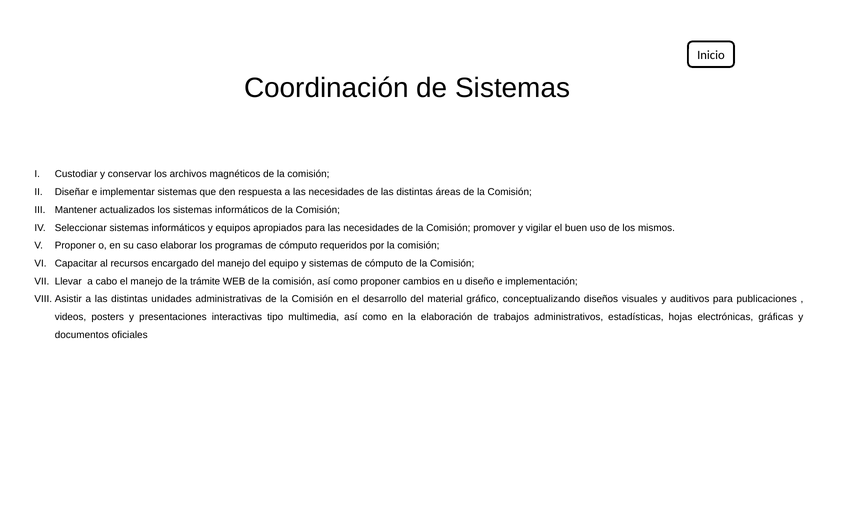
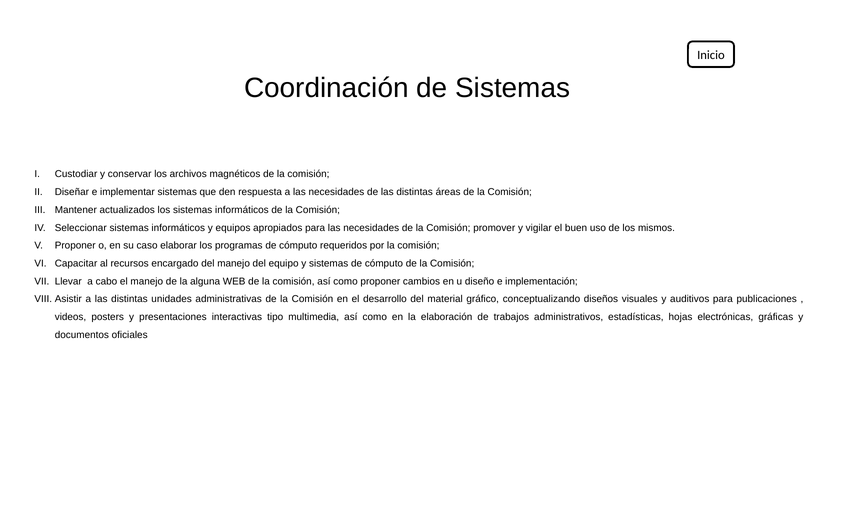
trámite: trámite -> alguna (205, 282)
